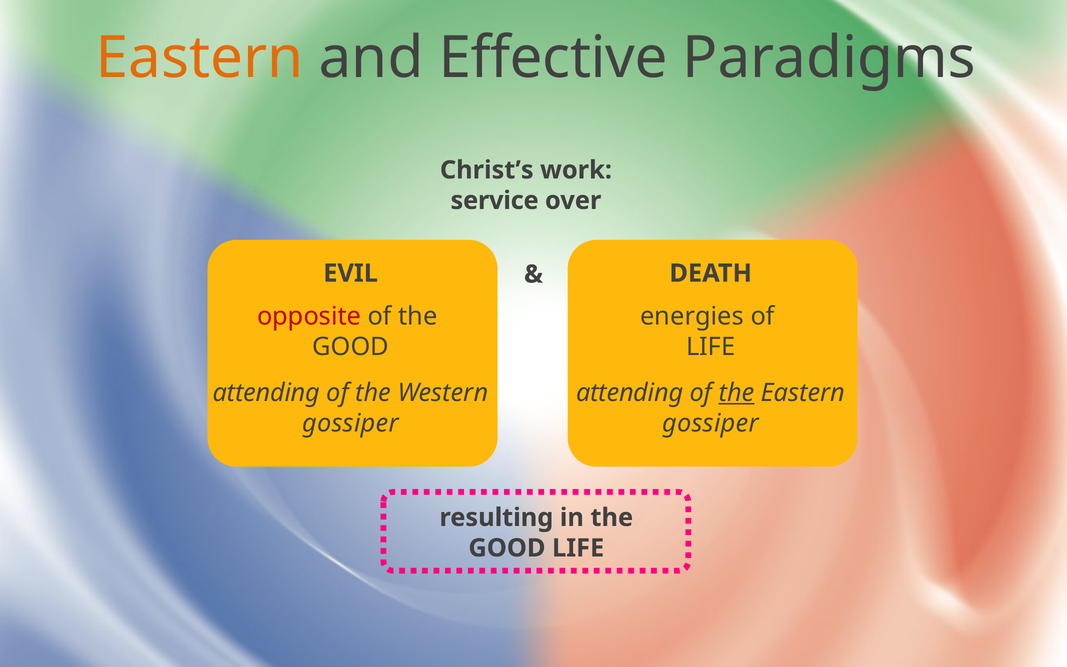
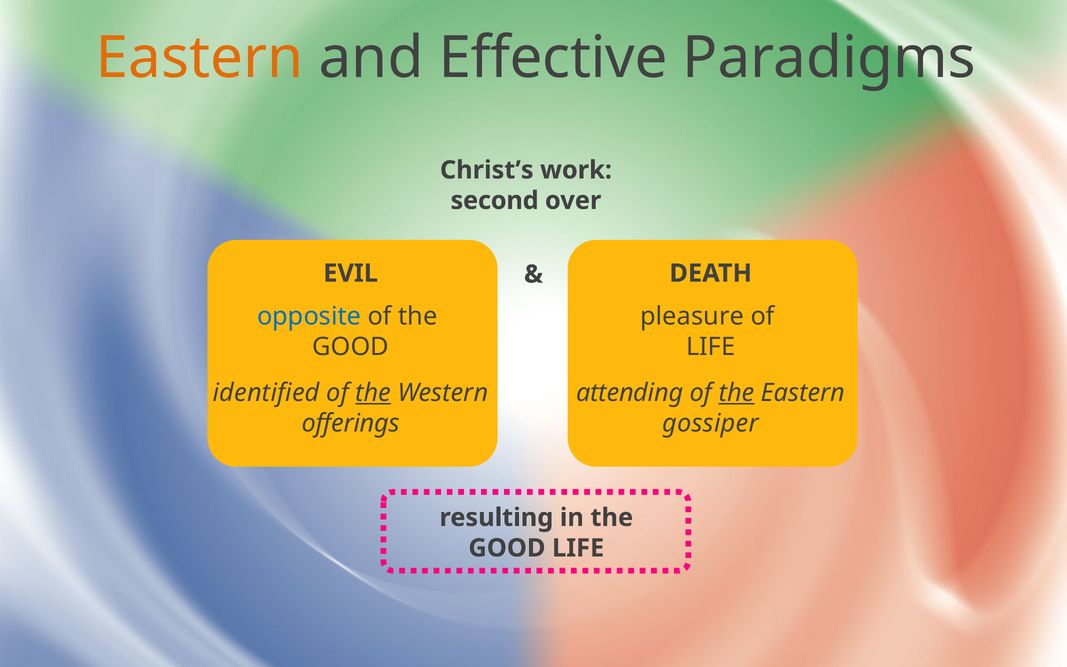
service: service -> second (495, 201)
opposite colour: red -> blue (309, 316)
energies: energies -> pleasure (692, 316)
attending: attending -> identified (266, 393)
the underline: none -> present (373, 393)
gossiper: gossiper -> offerings (351, 423)
